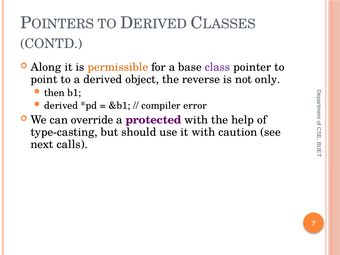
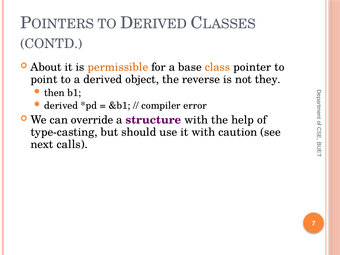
Along: Along -> About (46, 67)
class colour: purple -> orange (218, 67)
only: only -> they (268, 79)
protected: protected -> structure (153, 120)
